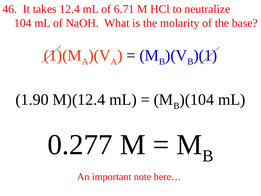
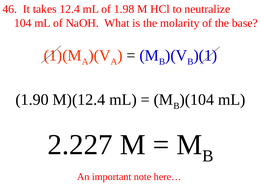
6.71: 6.71 -> 1.98 (124, 9)
0.277: 0.277 -> 2.227 (80, 144)
